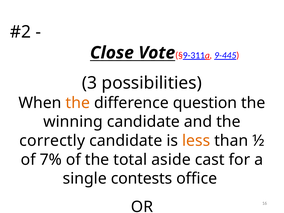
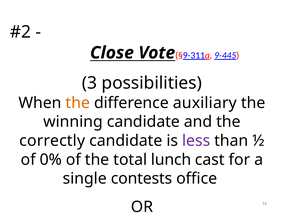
question: question -> auxiliary (205, 103)
less colour: orange -> purple (196, 141)
7%: 7% -> 0% (51, 160)
aside: aside -> lunch (171, 160)
